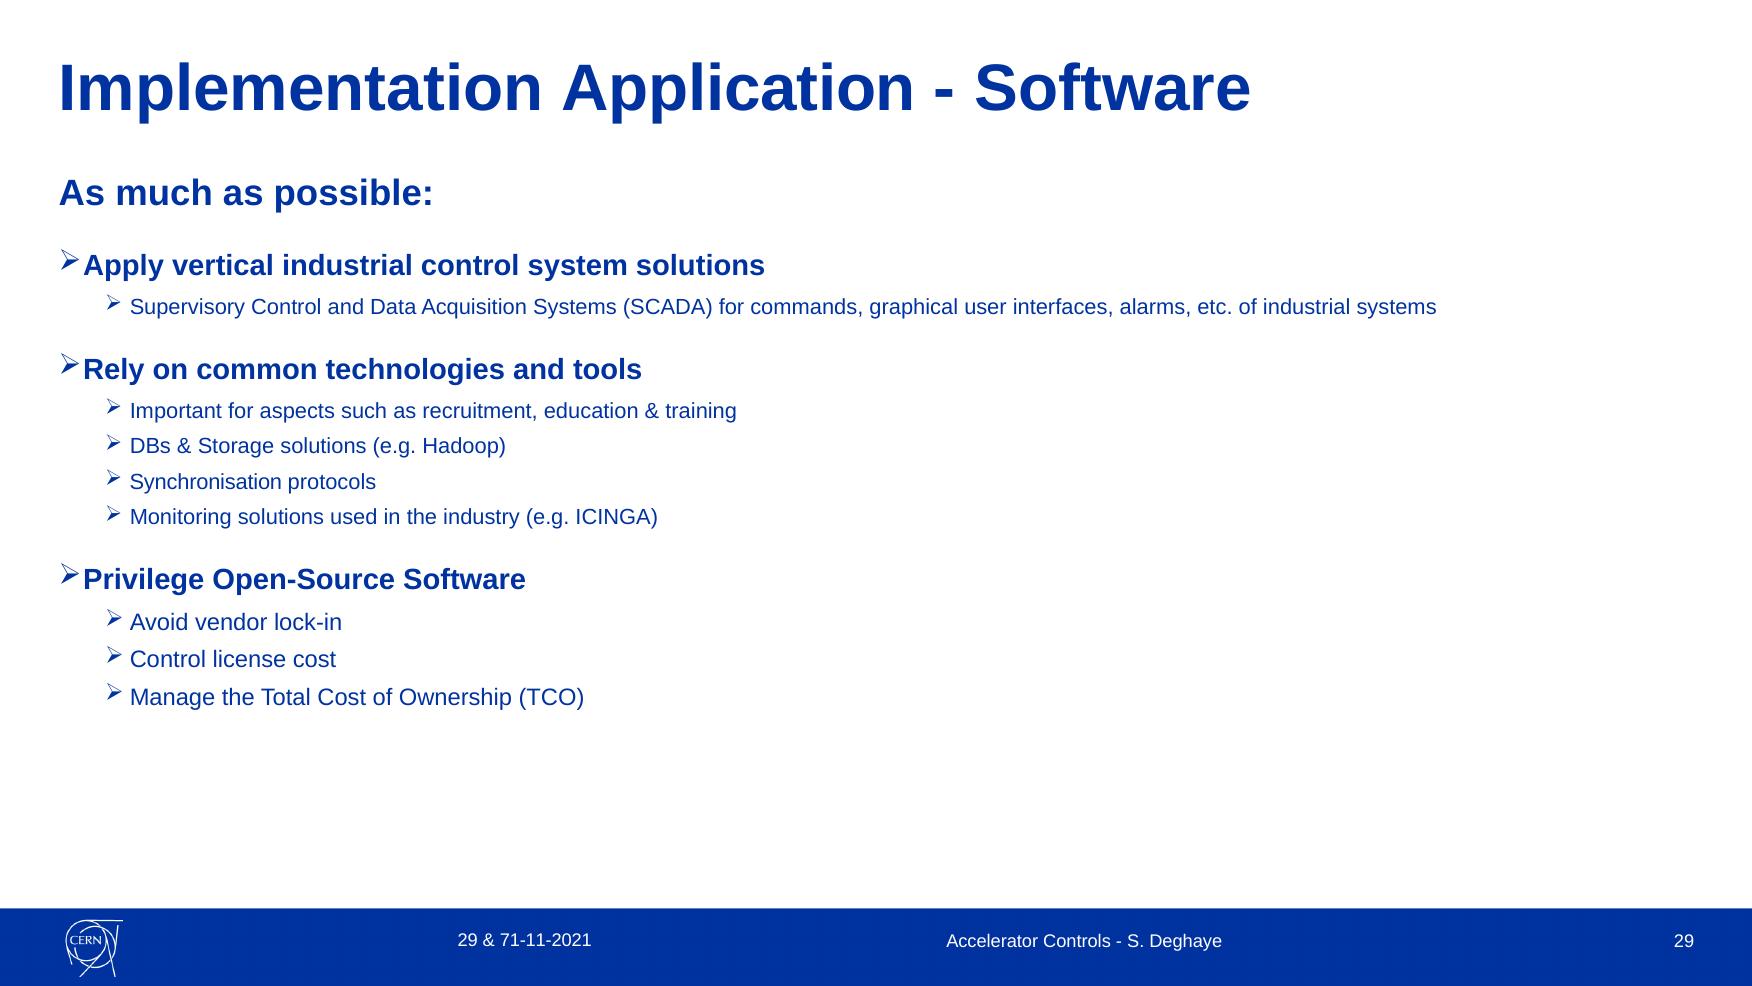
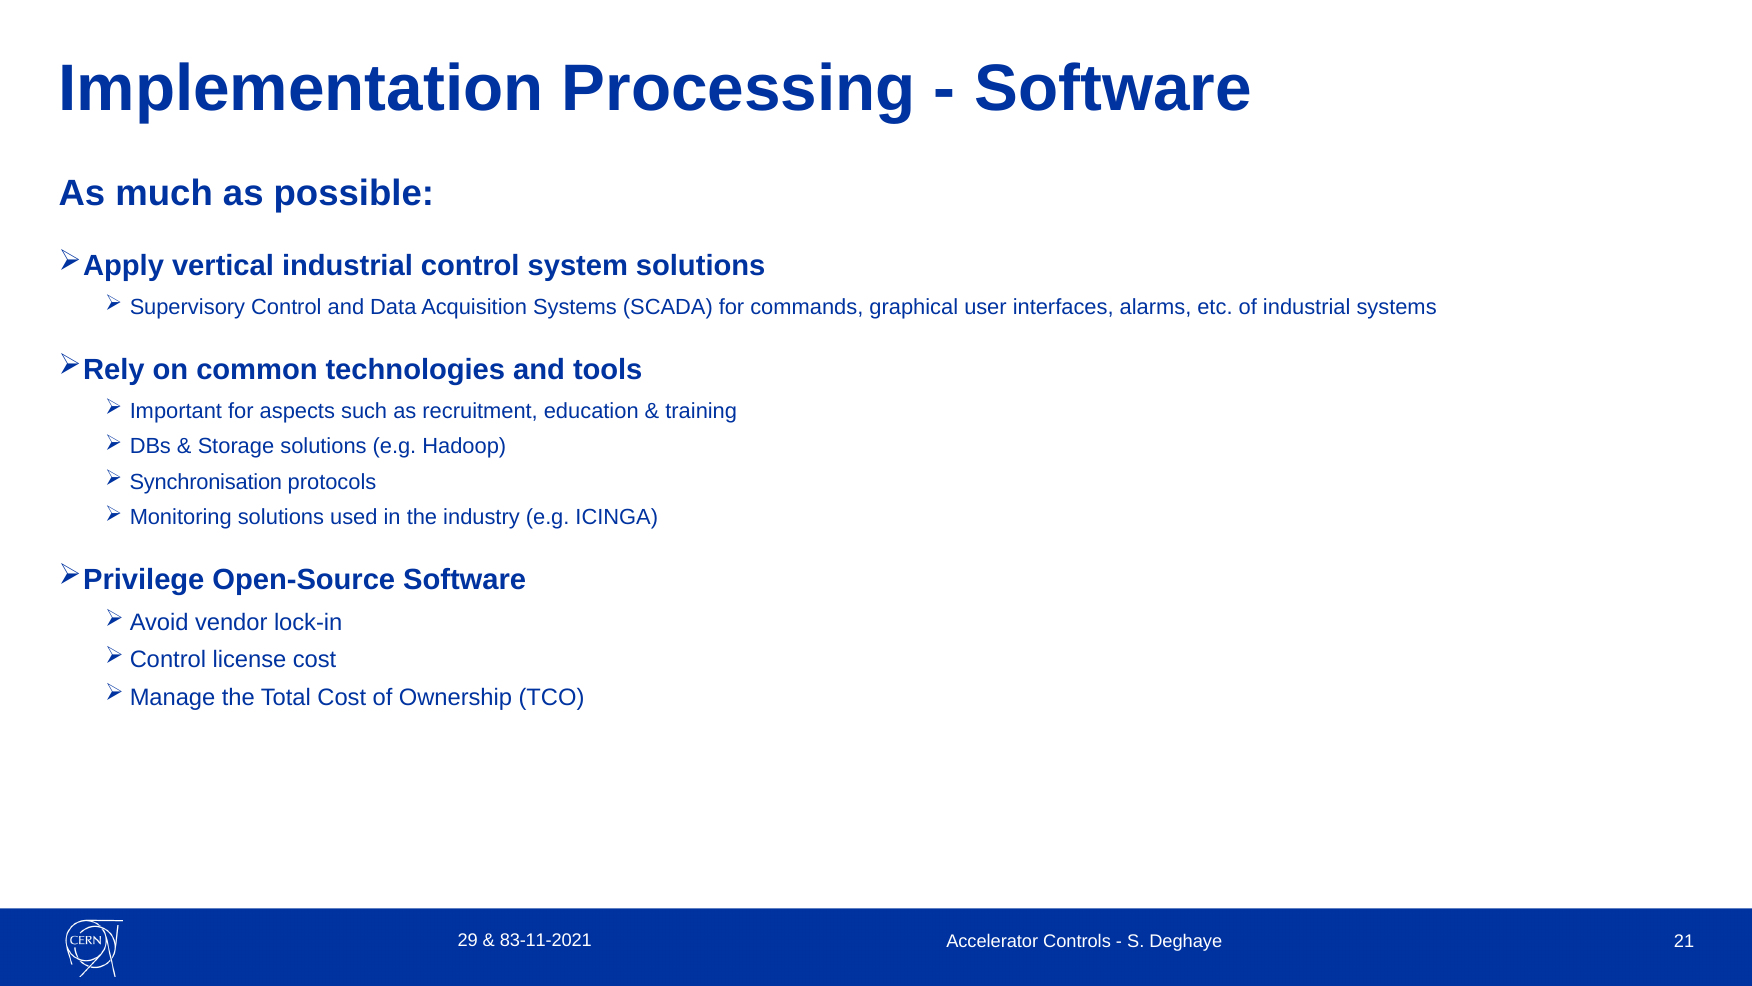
Application: Application -> Processing (739, 89)
71-11-2021: 71-11-2021 -> 83-11-2021 (546, 940)
Deghaye 29: 29 -> 21 (1684, 941)
